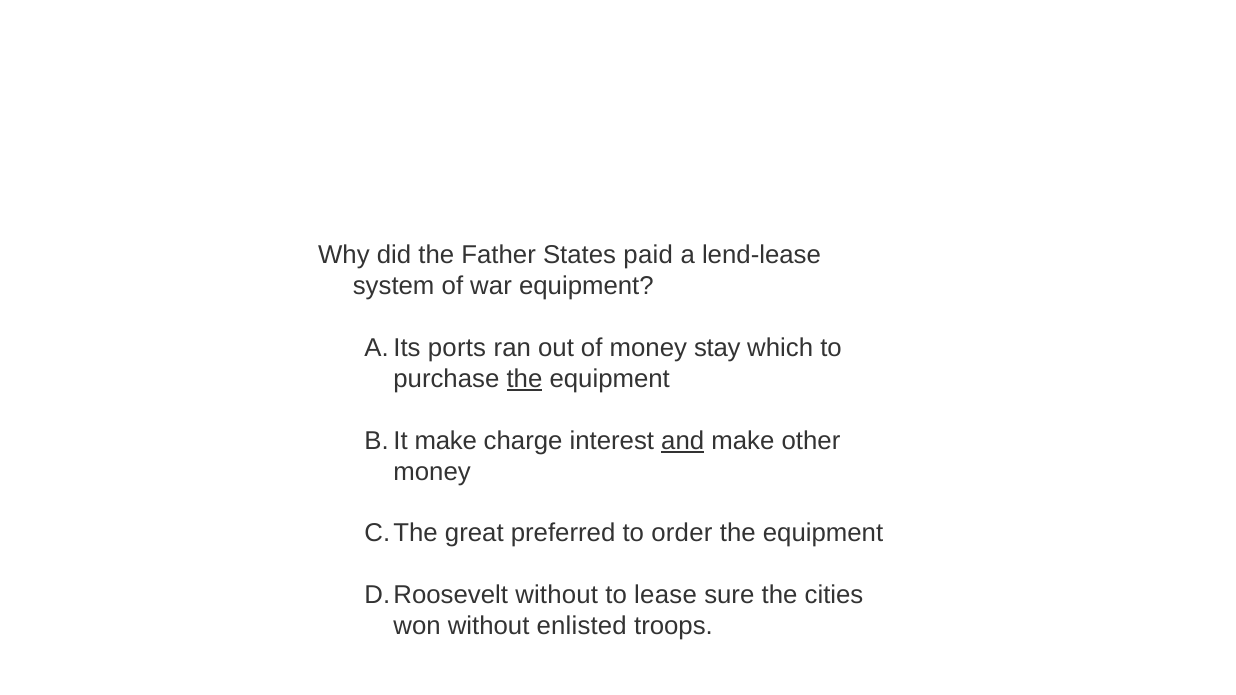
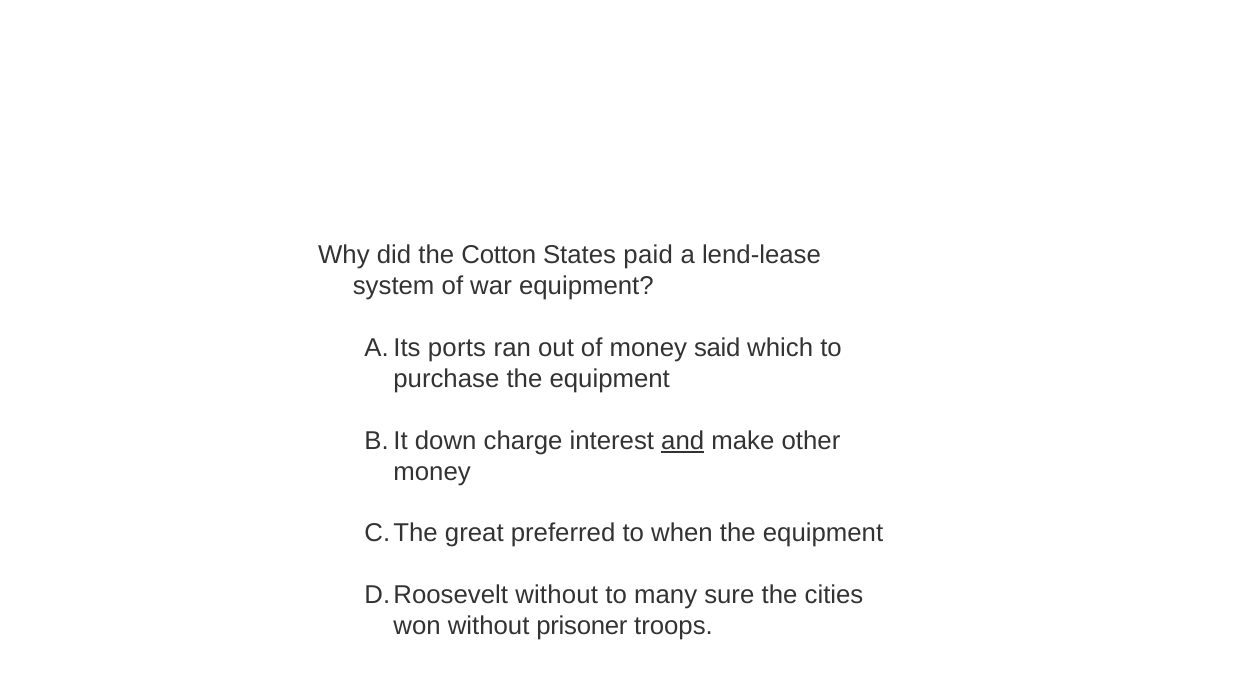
Father: Father -> Cotton (499, 256)
stay: stay -> said (717, 348)
the underline: present -> none (524, 379)
make: make -> down (446, 441)
order: order -> when (682, 534)
lease: lease -> many (666, 595)
enlisted: enlisted -> prisoner (582, 626)
